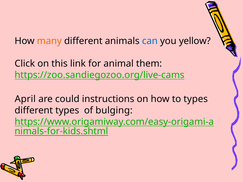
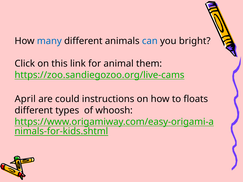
many colour: orange -> blue (49, 41)
yellow: yellow -> bright (195, 41)
to types: types -> floats (196, 99)
bulging: bulging -> whoosh (114, 111)
